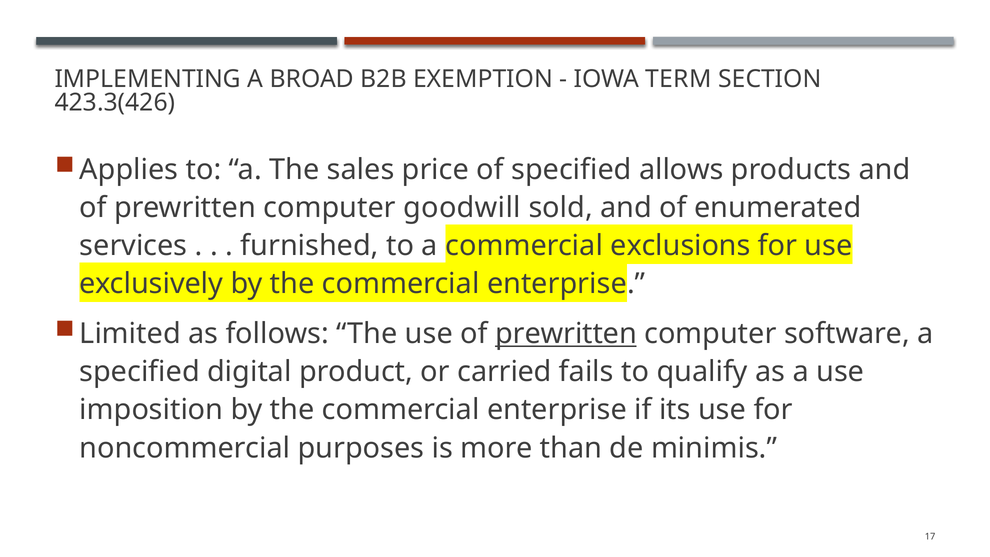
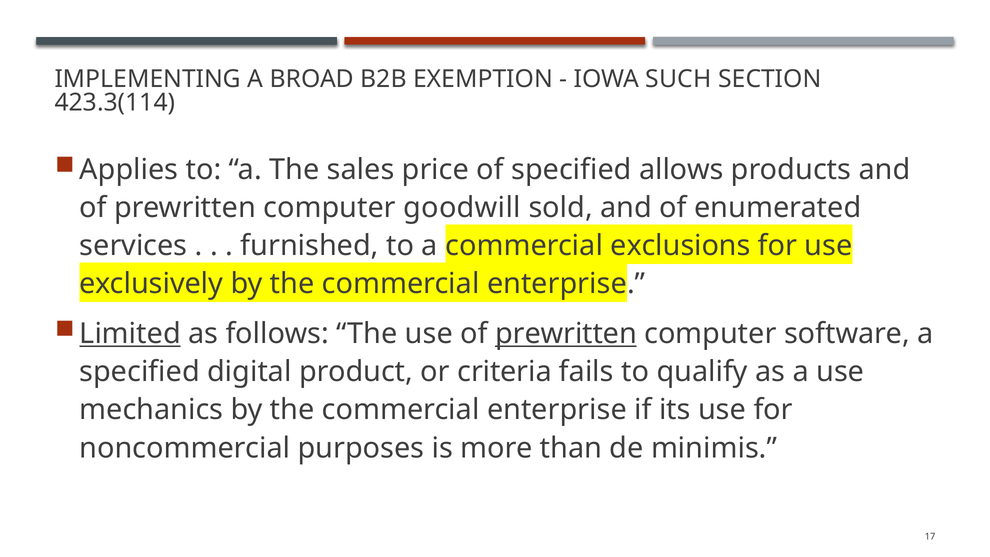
TERM: TERM -> SUCH (679, 79)
423.3(426: 423.3(426 -> 423.3(114 (115, 103)
Limited underline: none -> present (130, 334)
carried: carried -> criteria (505, 372)
imposition: imposition -> mechanics (151, 410)
